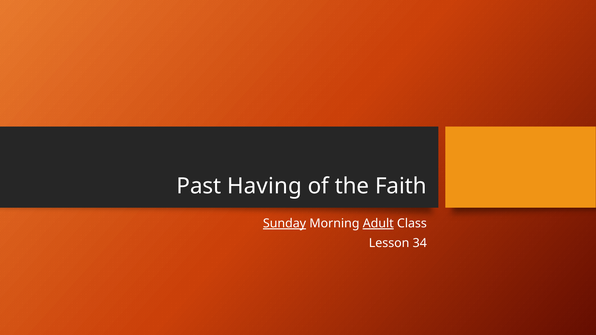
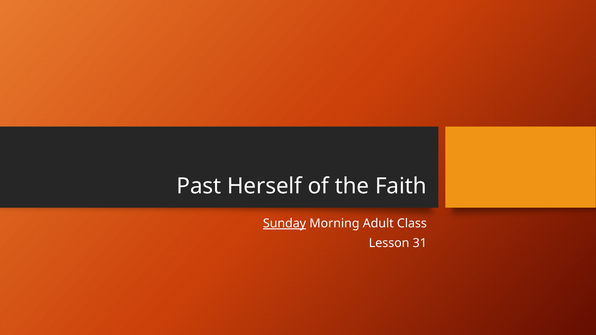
Having: Having -> Herself (265, 186)
Adult underline: present -> none (378, 224)
34: 34 -> 31 (420, 243)
